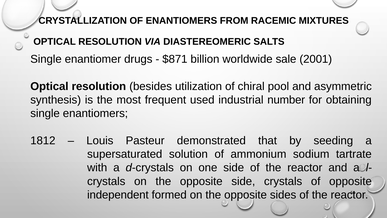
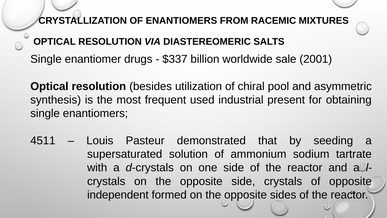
$871: $871 -> $337 (175, 59)
number: number -> present (286, 100)
1812: 1812 -> 4511 (43, 140)
